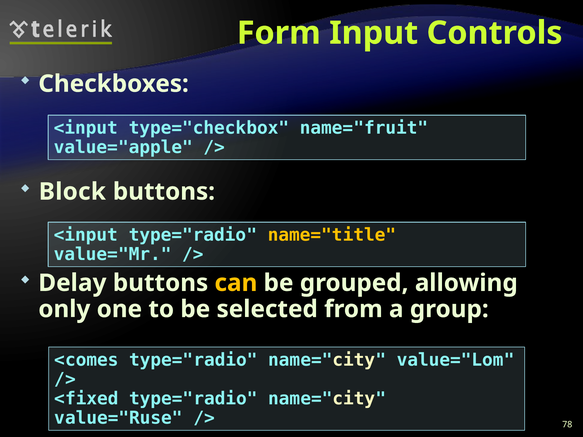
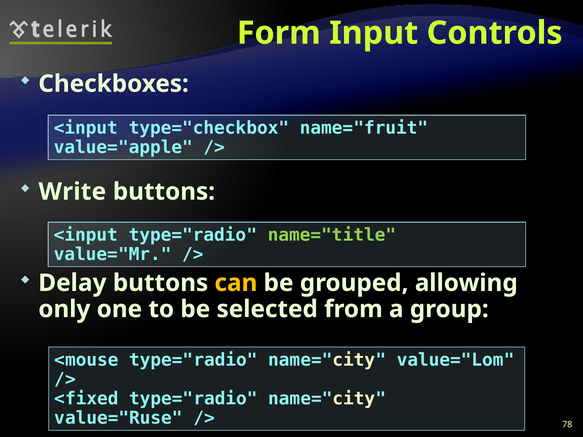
Block: Block -> Write (72, 192)
name="title colour: yellow -> light green (332, 235)
<comes: <comes -> <mouse (86, 360)
